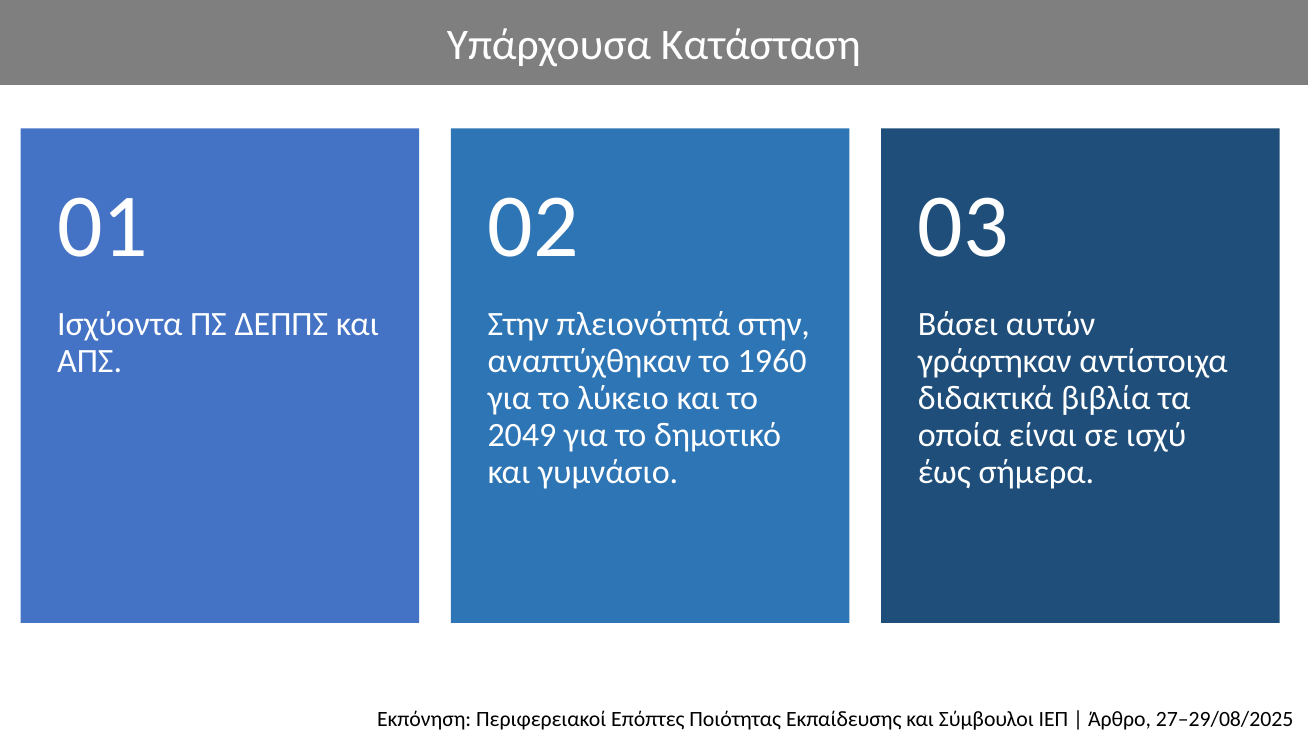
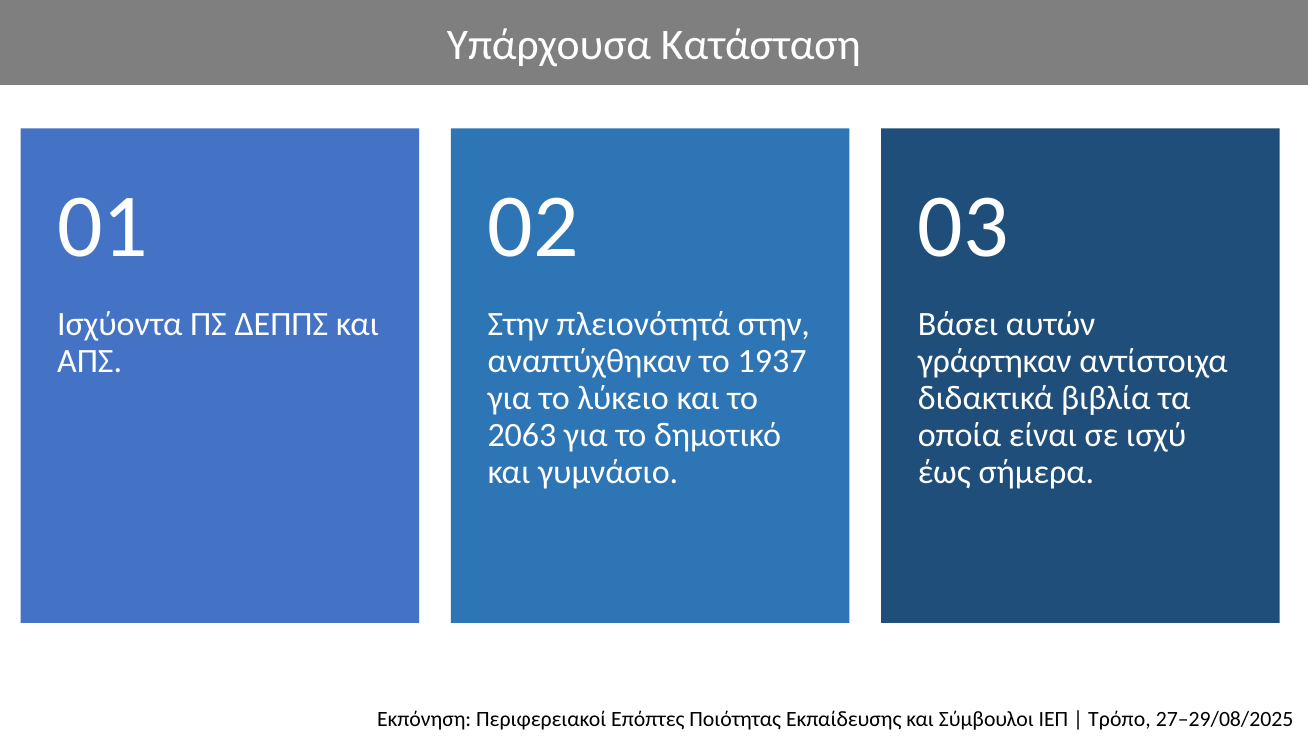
1960: 1960 -> 1937 (772, 361)
2049: 2049 -> 2063 (522, 435)
Άρθρο: Άρθρο -> Τρόπο (1119, 719)
